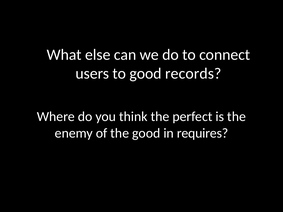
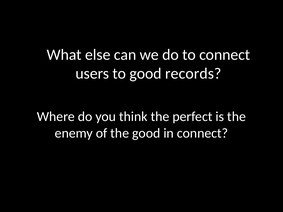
in requires: requires -> connect (202, 133)
